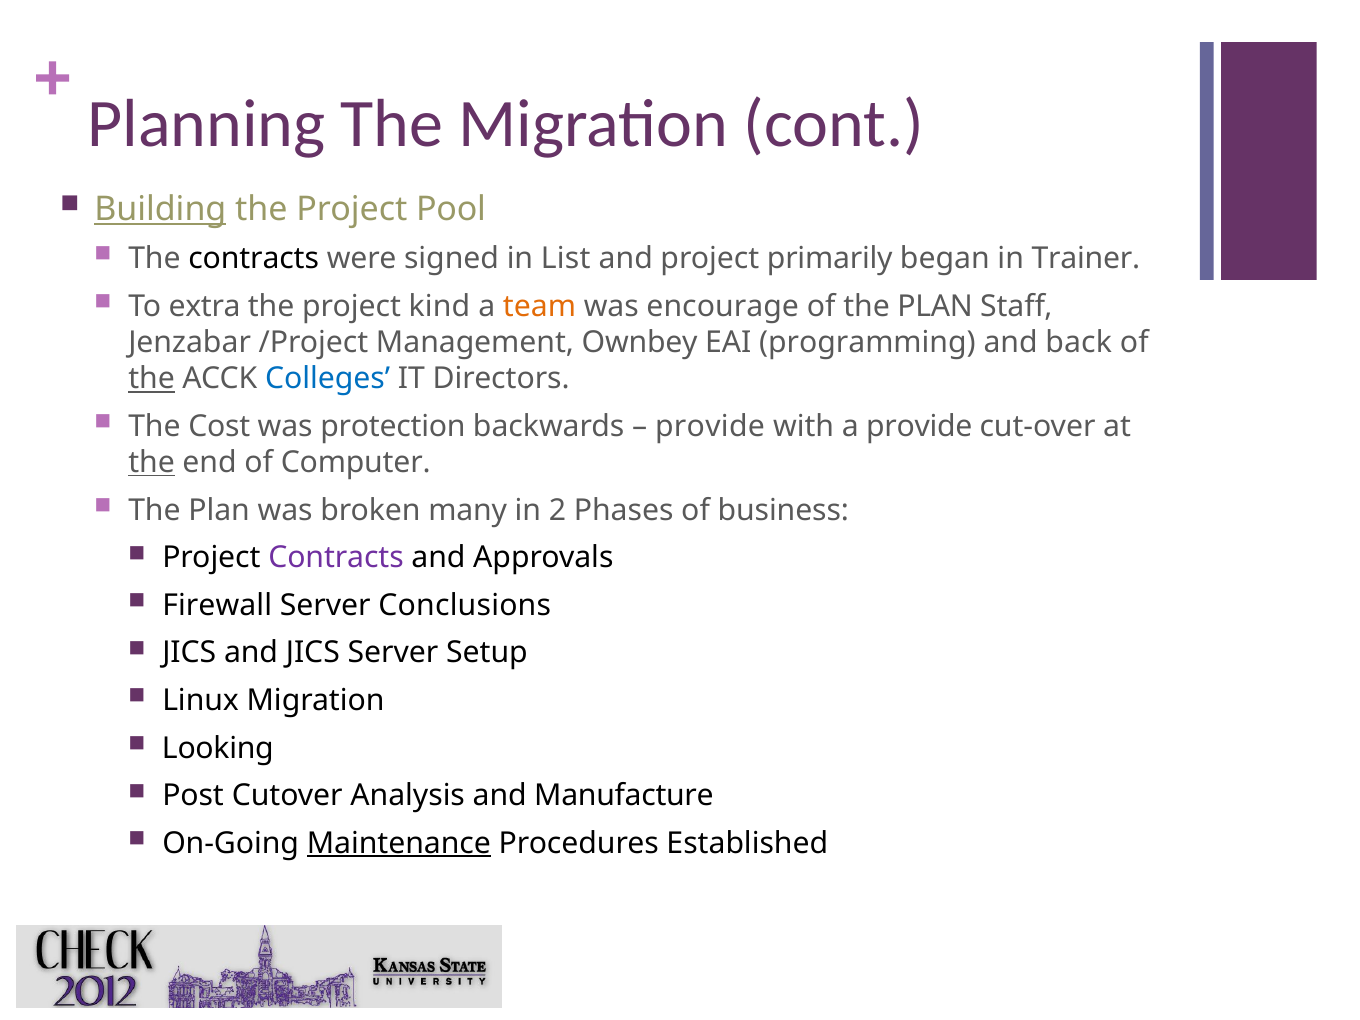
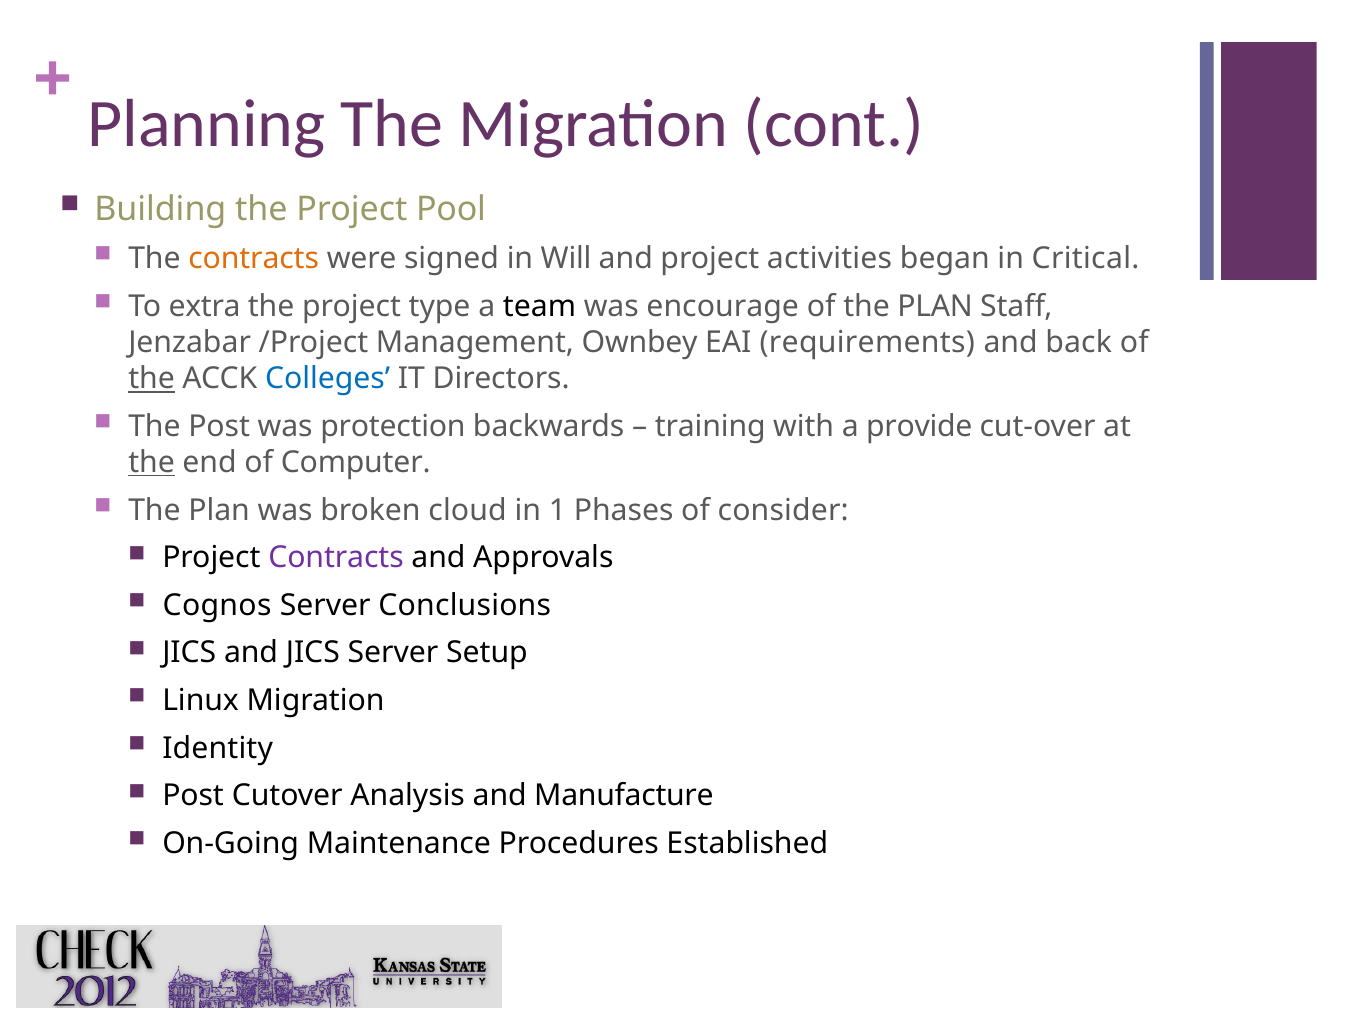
Building underline: present -> none (160, 209)
contracts colour: black -> orange (254, 259)
List: List -> Will (566, 259)
primarily: primarily -> activities (830, 259)
Trainer: Trainer -> Critical (1086, 259)
kind: kind -> type (440, 306)
team colour: orange -> black (540, 306)
programming: programming -> requirements (867, 342)
The Cost: Cost -> Post (219, 426)
provide: provide -> training (710, 426)
many: many -> cloud (468, 510)
2: 2 -> 1 (558, 510)
business: business -> consider (783, 510)
Firewall: Firewall -> Cognos (217, 605)
Looking: Looking -> Identity (218, 748)
Maintenance underline: present -> none (399, 843)
